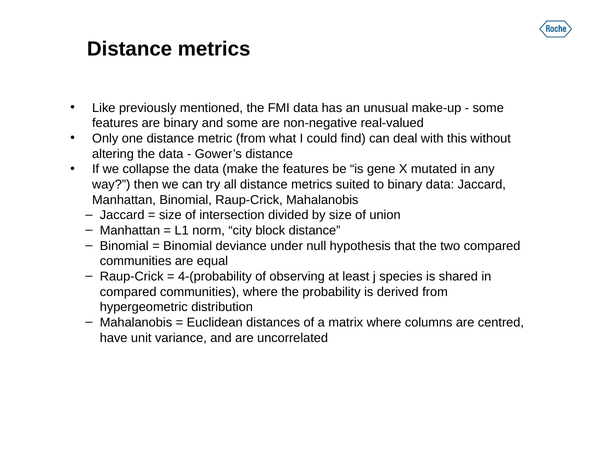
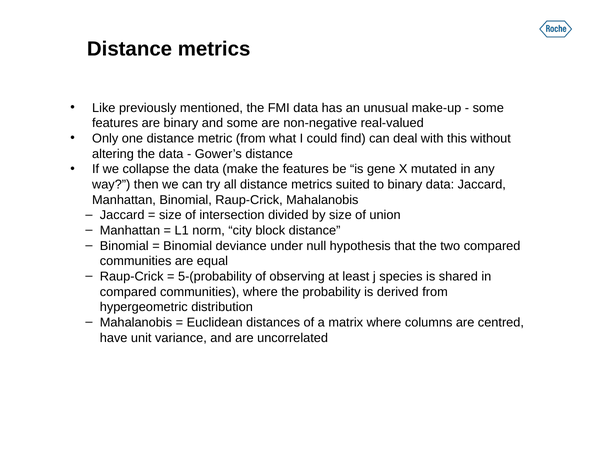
4-(probability: 4-(probability -> 5-(probability (215, 276)
